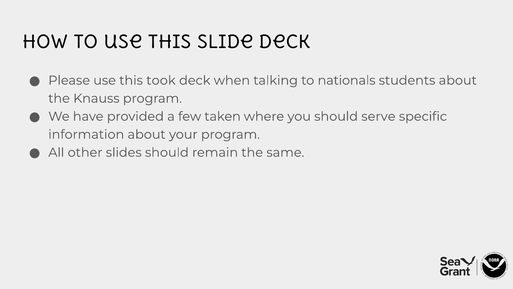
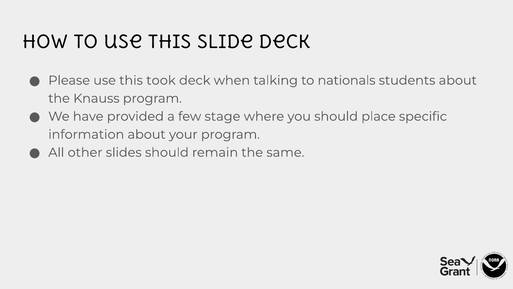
taken: taken -> stage (222, 116)
serve: serve -> place (378, 116)
